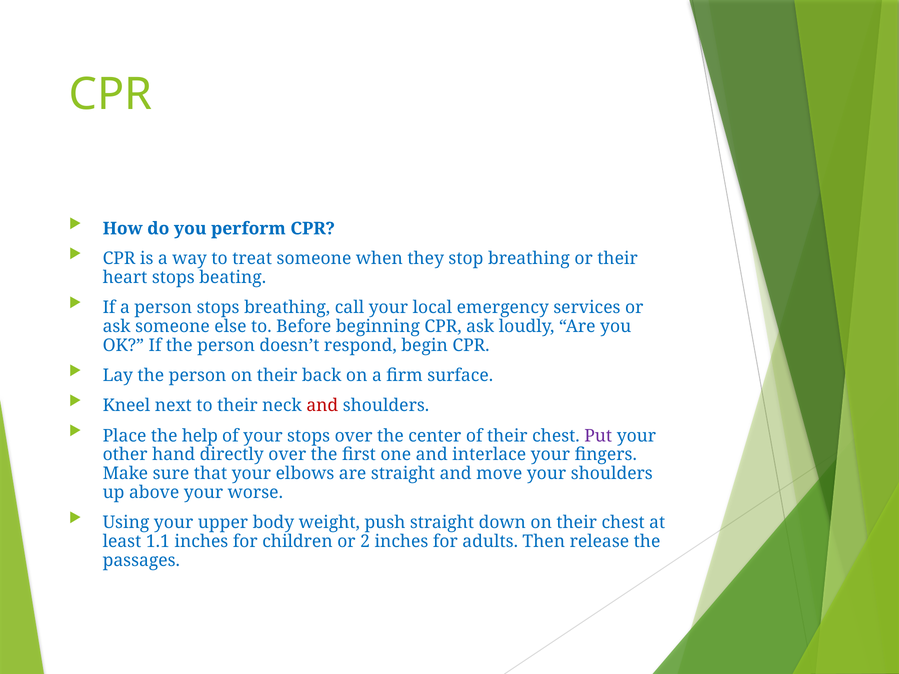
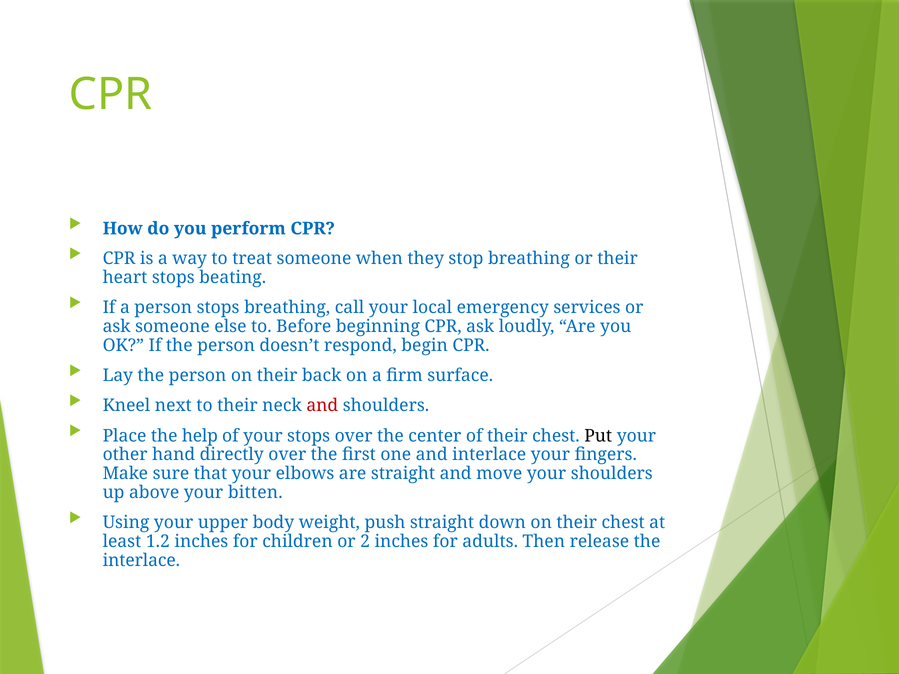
Put colour: purple -> black (598, 436)
worse: worse -> bitten (255, 493)
1.1: 1.1 -> 1.2 (158, 542)
passages: passages -> interlace (141, 561)
